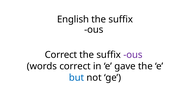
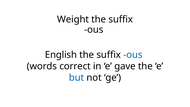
English: English -> Weight (73, 19)
Correct: Correct -> English (61, 55)
ous colour: purple -> blue (133, 55)
